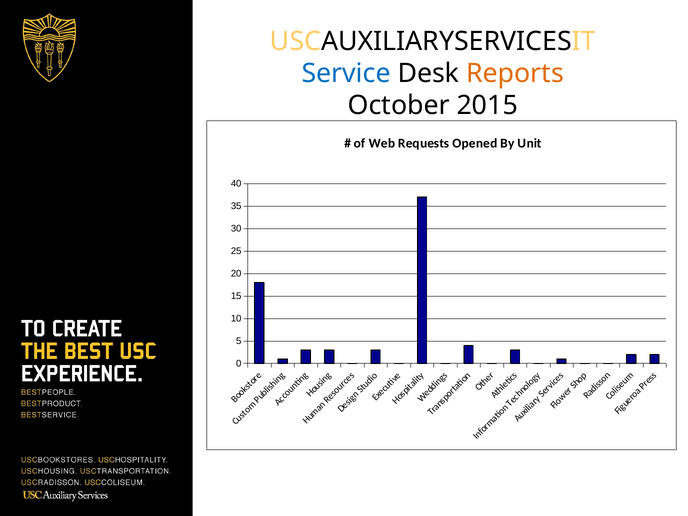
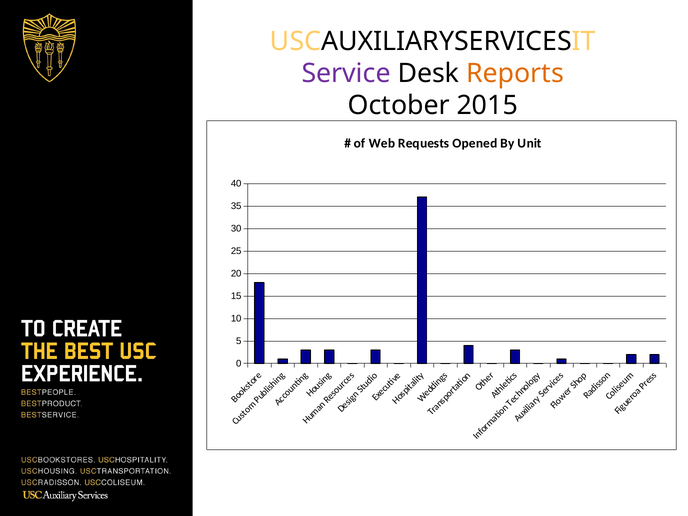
Service colour: blue -> purple (346, 74)
